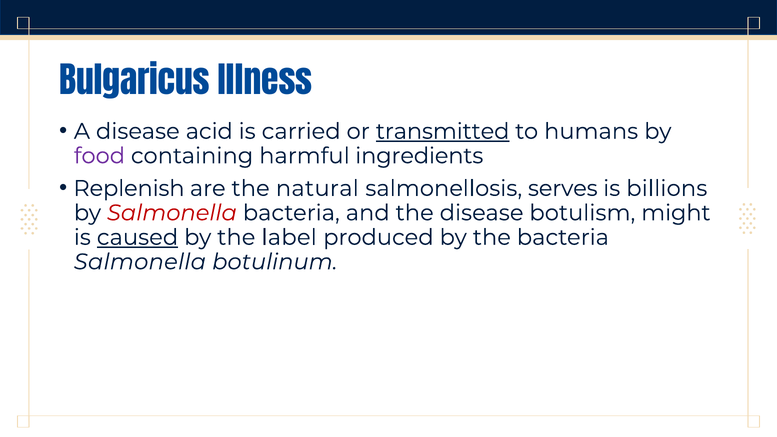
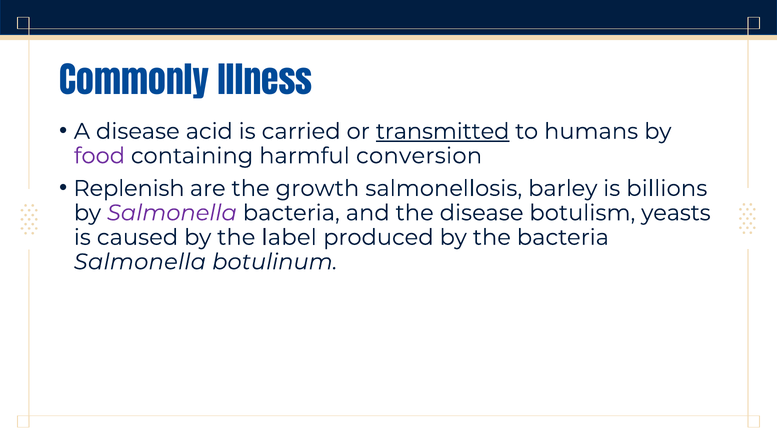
Bulgaricus: Bulgaricus -> Commonly (134, 82)
ingredients: ingredients -> conversion (419, 156)
natural: natural -> growth (317, 188)
serves: serves -> barley (563, 188)
Salmonella colour: red -> purple (172, 213)
might: might -> yeasts (676, 213)
caused underline: present -> none (137, 237)
